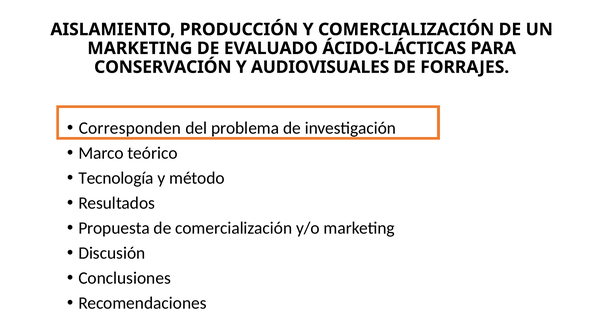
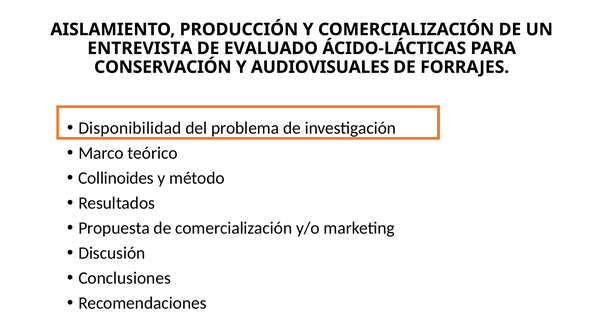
MARKETING: MARKETING -> ENTREVISTA (140, 48)
Corresponden: Corresponden -> Disponibilidad (130, 128)
Tecnología: Tecnología -> Collinoides (116, 178)
